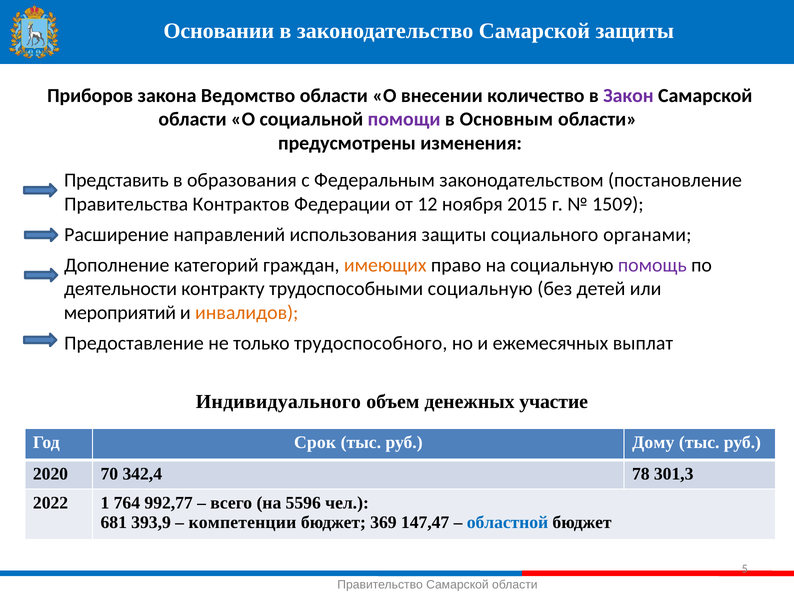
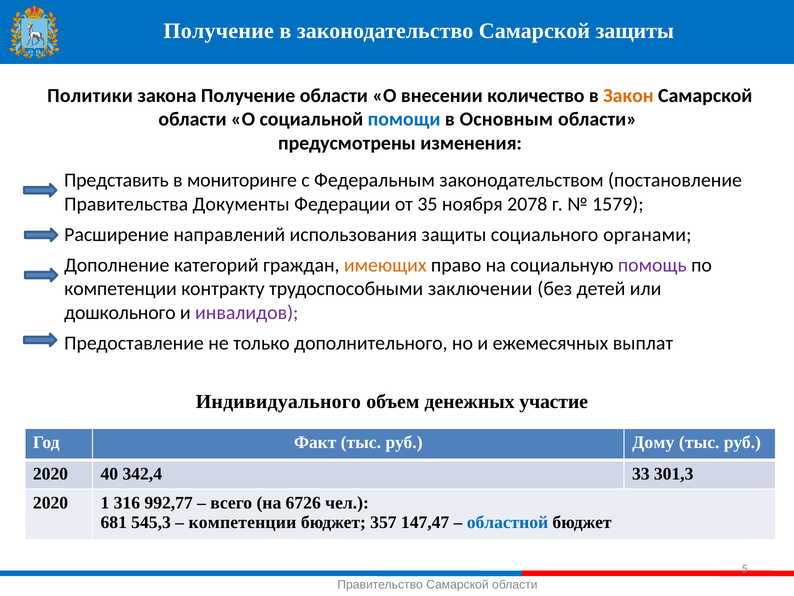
Основании: Основании -> Получение (219, 31)
Приборов: Приборов -> Политики (90, 95)
закона Ведомство: Ведомство -> Получение (248, 95)
Закон colour: purple -> orange (628, 95)
помощи colour: purple -> blue (404, 119)
образования: образования -> мониторинге (242, 180)
Контрактов: Контрактов -> Документы (241, 204)
12: 12 -> 35 (427, 204)
2015: 2015 -> 2078 (527, 204)
1509: 1509 -> 1579 (618, 204)
деятельности: деятельности -> компетенции (121, 289)
трудоспособными социальную: социальную -> заключении (480, 289)
мероприятий: мероприятий -> дошкольного (120, 312)
инвалидов colour: orange -> purple (247, 312)
трудоспособного: трудоспособного -> дополнительного (371, 343)
Срок: Срок -> Факт (315, 442)
70: 70 -> 40 (109, 473)
78: 78 -> 33 (641, 473)
2022: 2022 -> 2020 (51, 502)
764: 764 -> 316 (127, 502)
5596: 5596 -> 6726 (303, 502)
393,9: 393,9 -> 545,3 (151, 522)
369: 369 -> 357 (383, 522)
